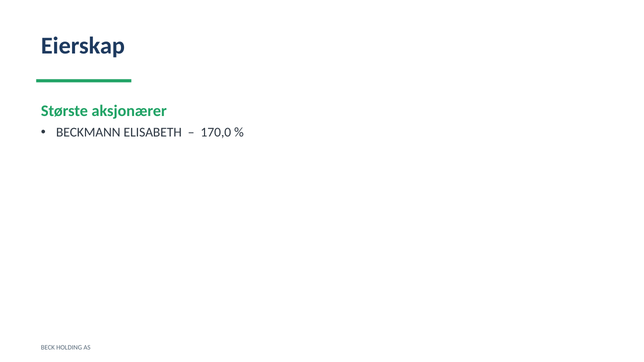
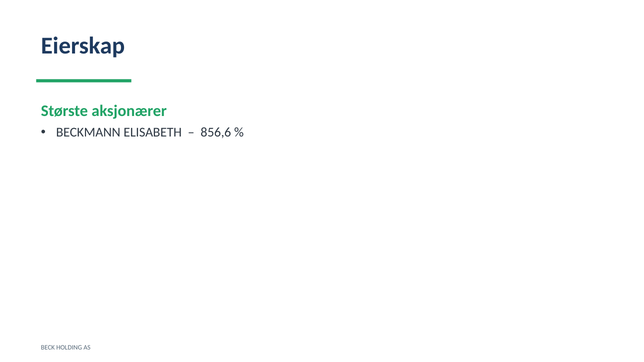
170,0: 170,0 -> 856,6 (216, 132)
